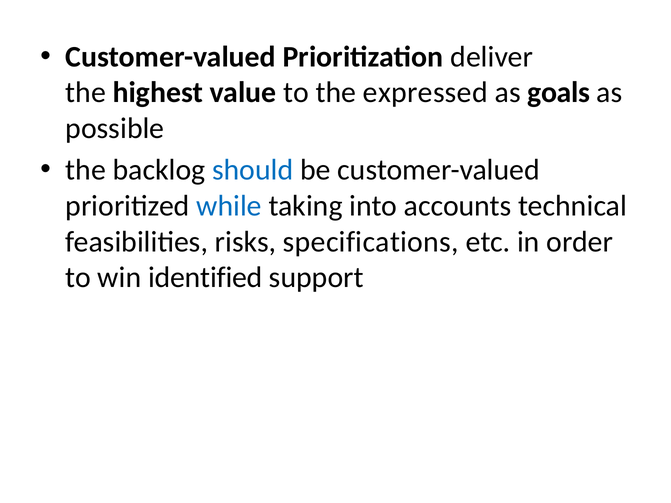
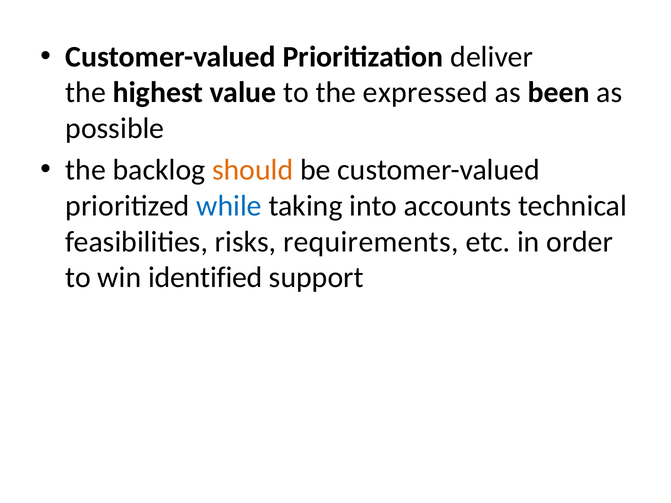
goals: goals -> been (559, 93)
should colour: blue -> orange (253, 170)
specifications: specifications -> requirements (371, 242)
